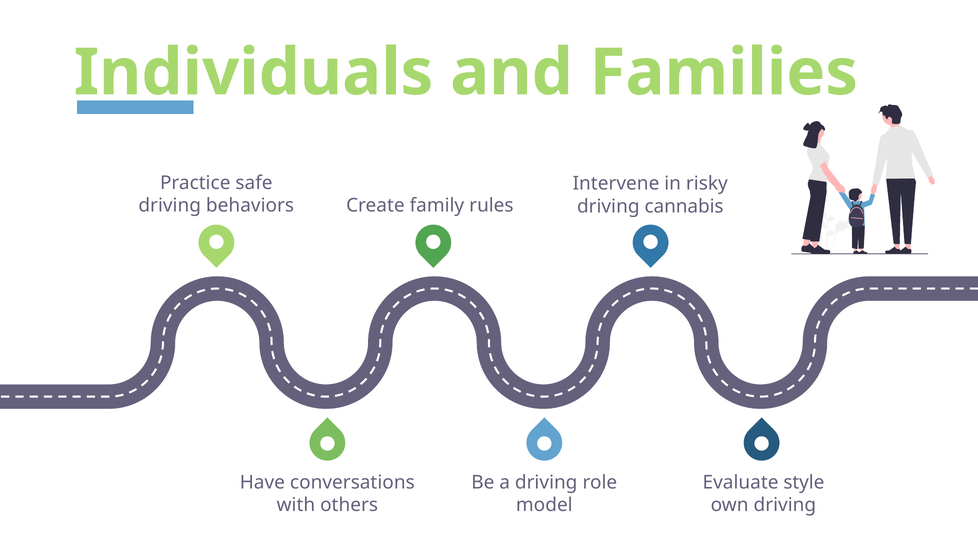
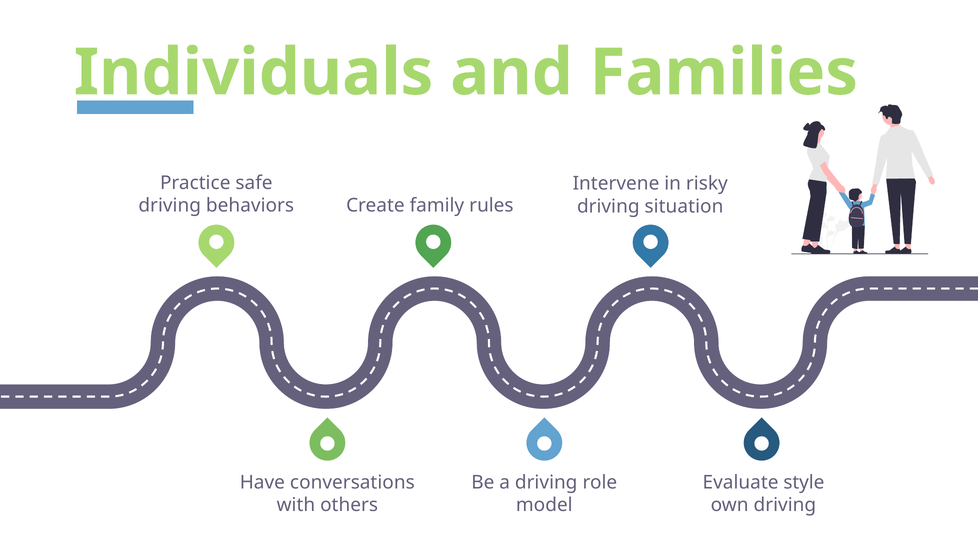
cannabis: cannabis -> situation (684, 207)
